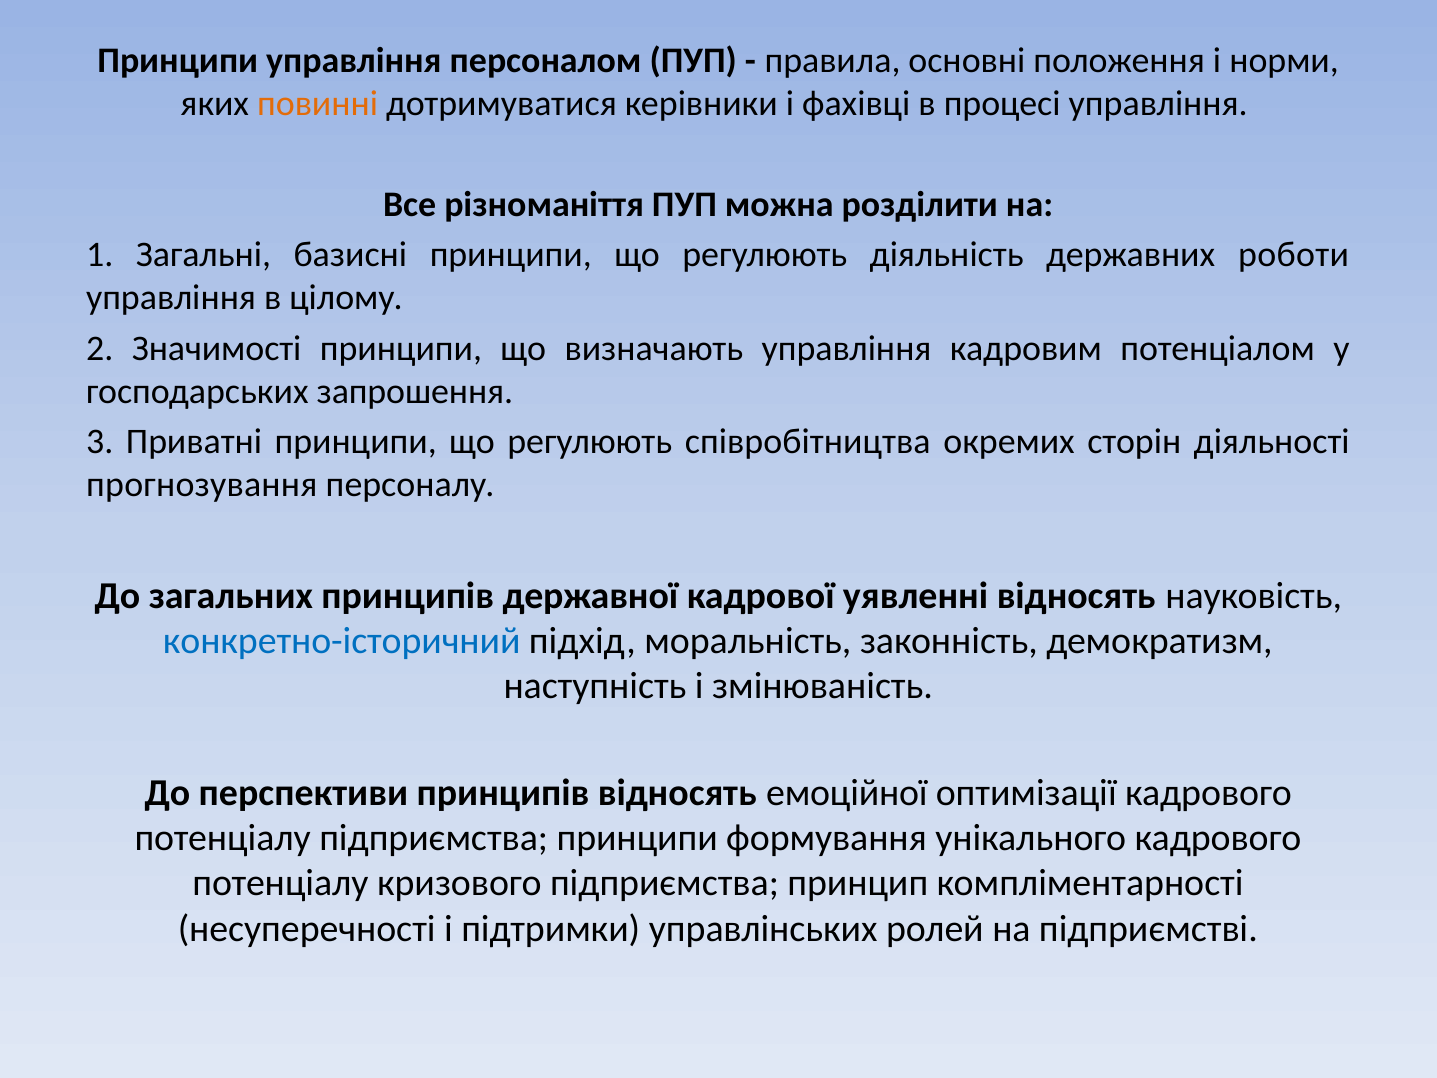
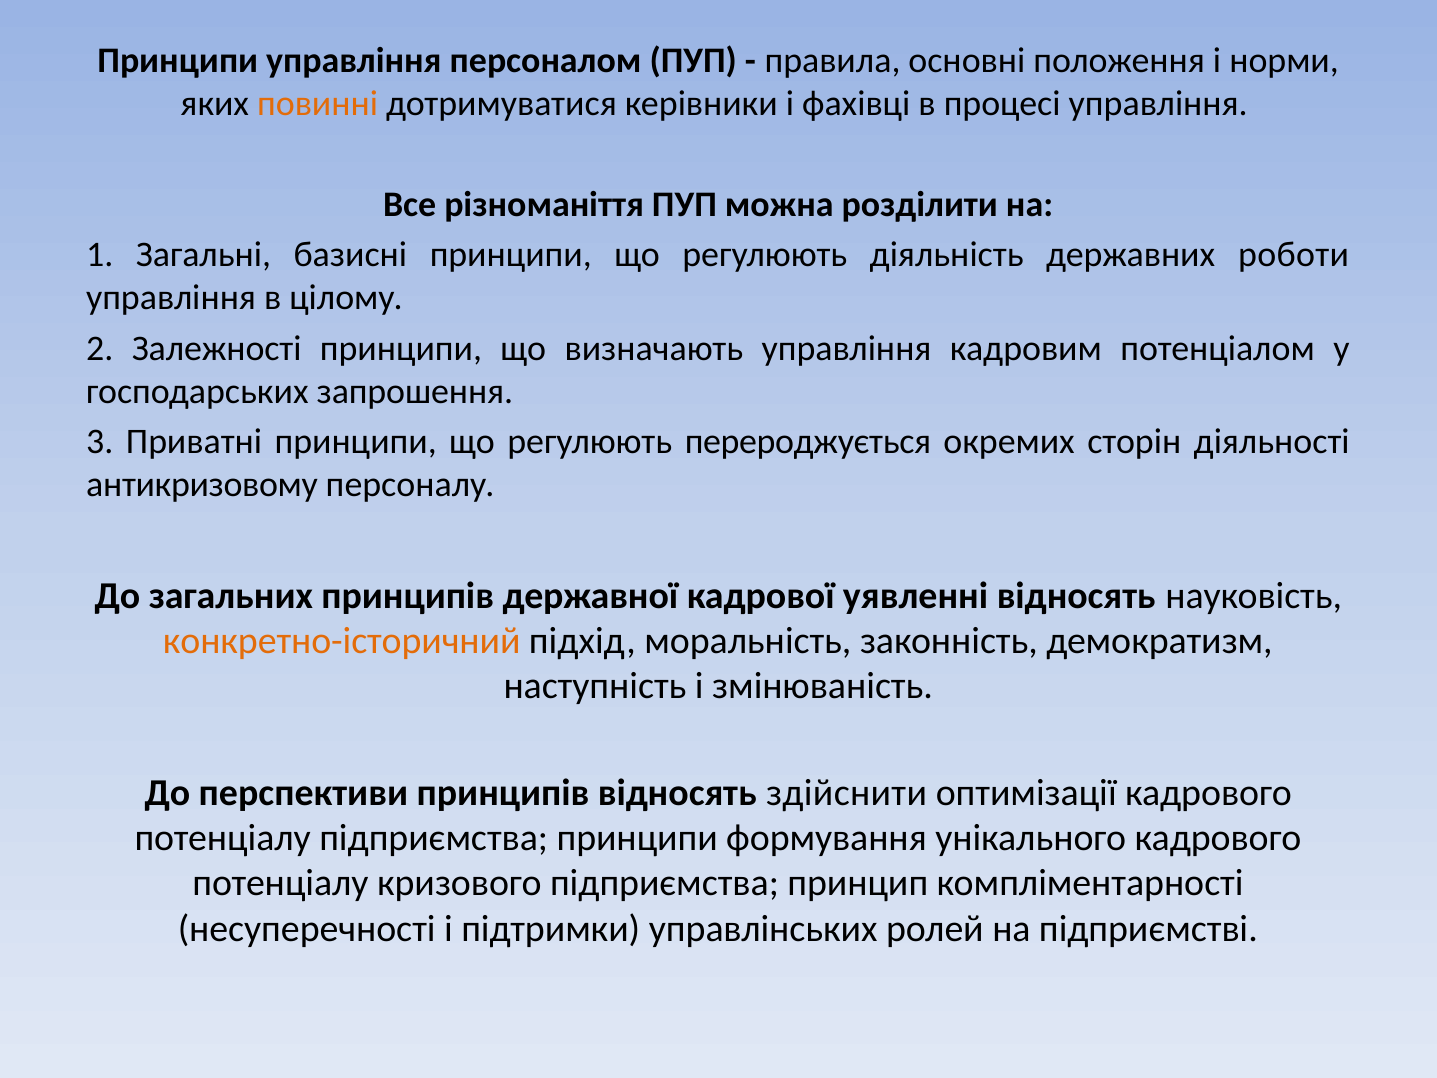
Значимості: Значимості -> Залежності (217, 348)
співробітництва: співробітництва -> перероджується (808, 442)
прогнозування: прогнозування -> антикризовому (202, 485)
конкретно-історичний colour: blue -> orange (342, 641)
емоційної: емоційної -> здійснити (847, 792)
